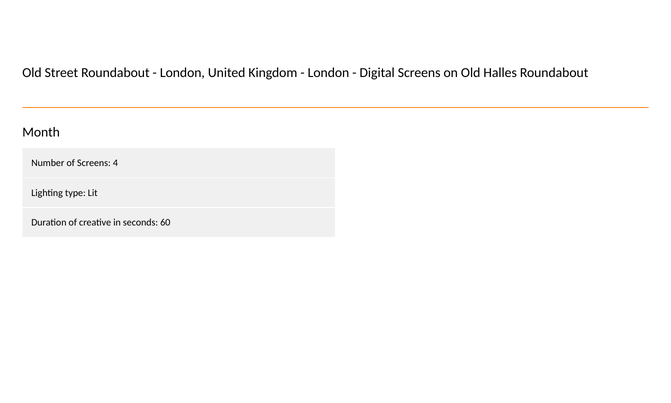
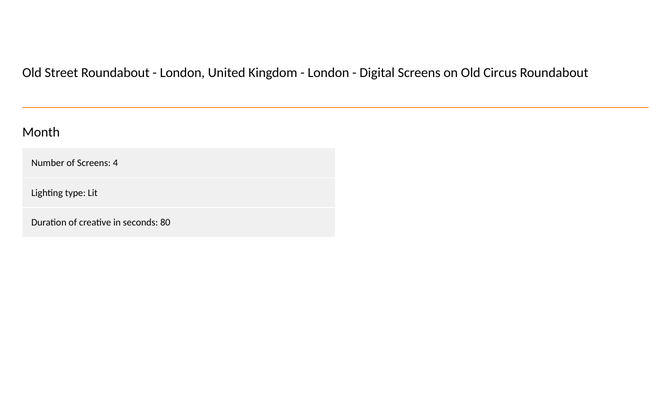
Halles: Halles -> Circus (500, 72)
60: 60 -> 80 (165, 222)
